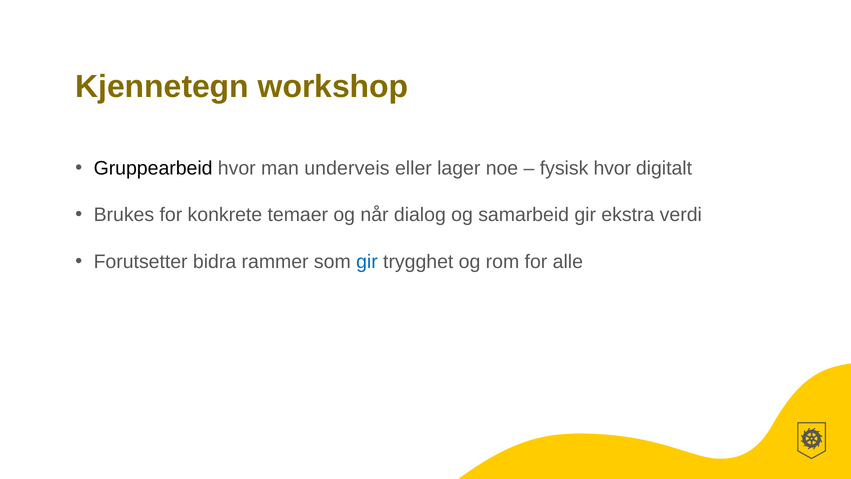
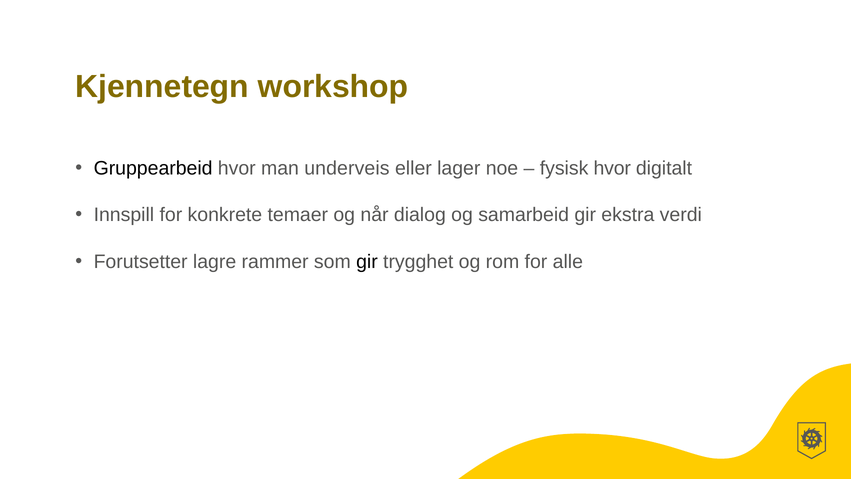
Brukes: Brukes -> Innspill (124, 215)
bidra: bidra -> lagre (215, 262)
gir colour: blue -> black (367, 262)
